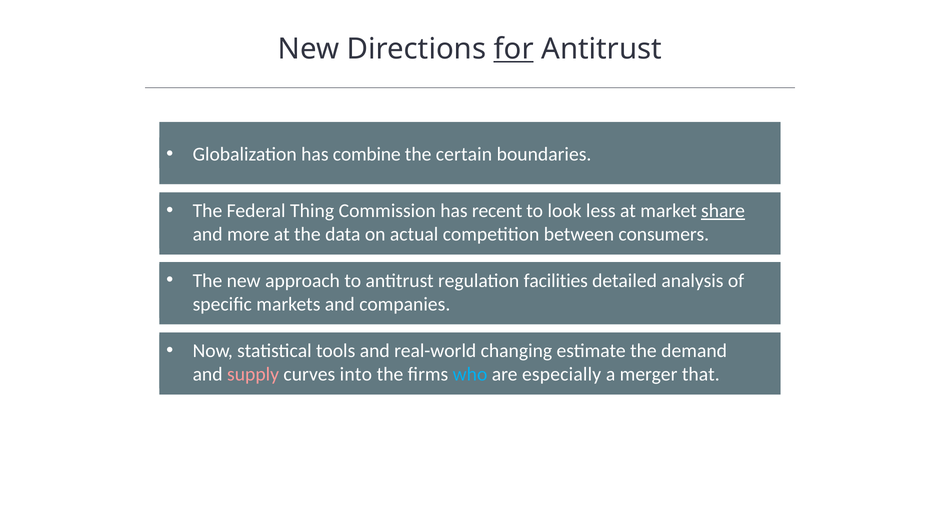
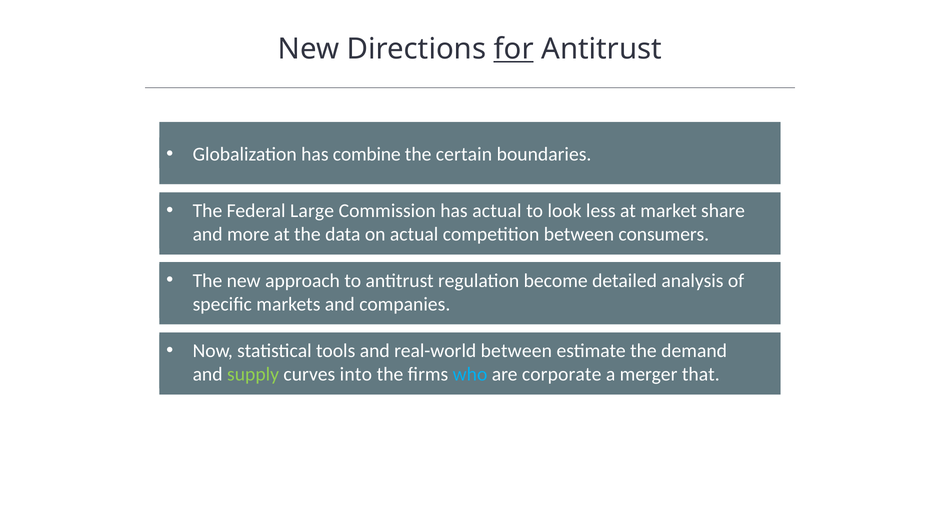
Thing: Thing -> Large (312, 211)
has recent: recent -> actual (497, 211)
share underline: present -> none (723, 211)
facilities: facilities -> become (556, 280)
real-world changing: changing -> between (516, 351)
supply colour: pink -> light green (253, 374)
especially: especially -> corporate (562, 374)
